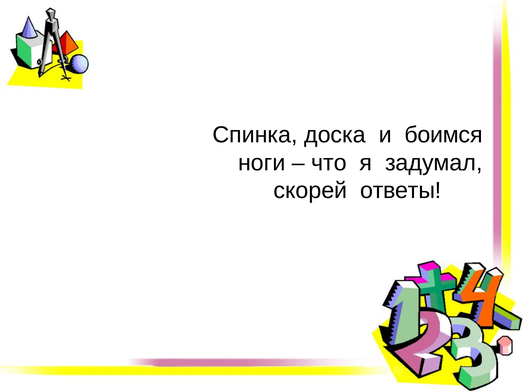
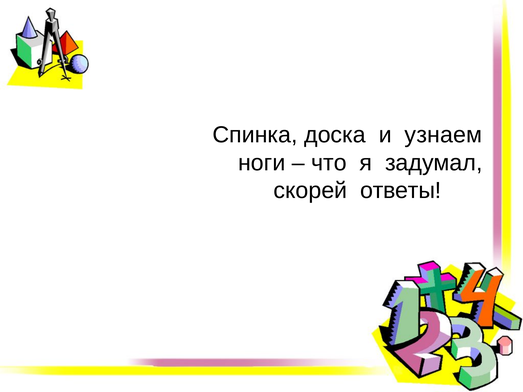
боимся: боимся -> узнаем (443, 135)
